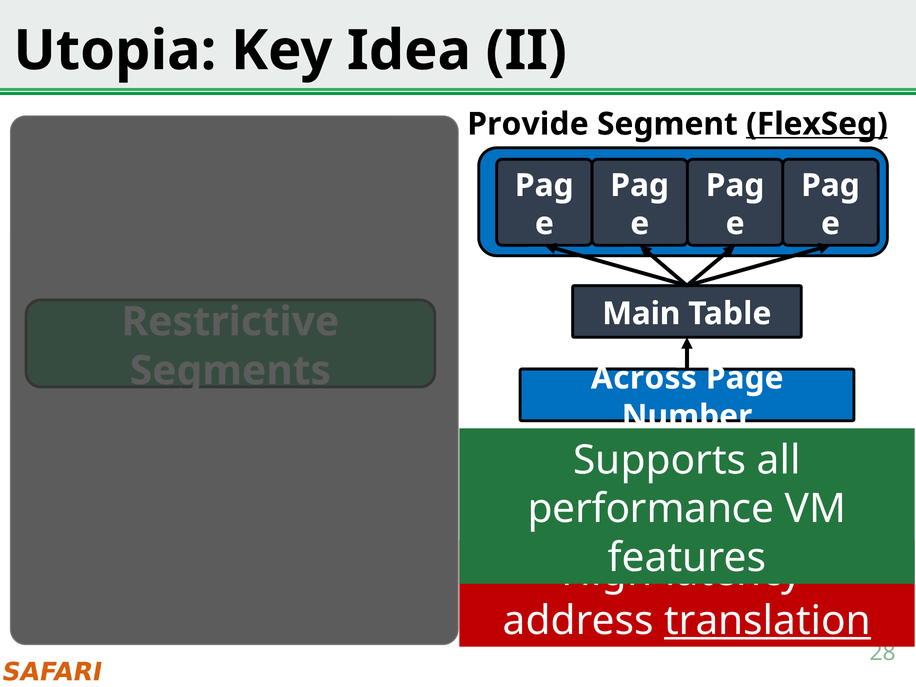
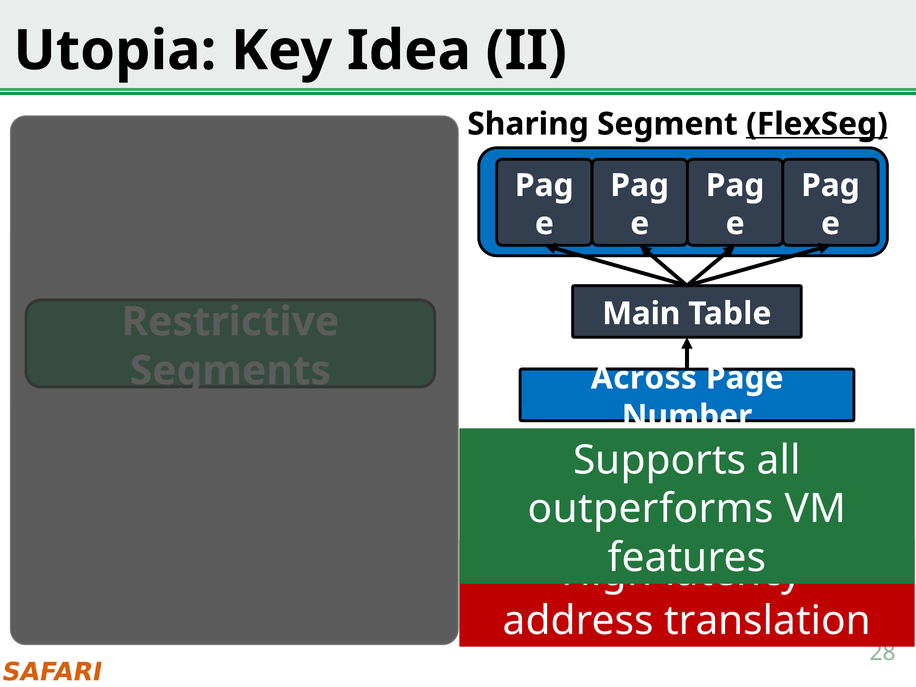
Provide: Provide -> Sharing (528, 124)
performance: performance -> outperforms (651, 509)
translation underline: present -> none (768, 621)
